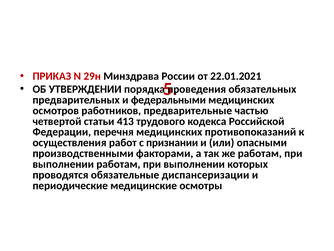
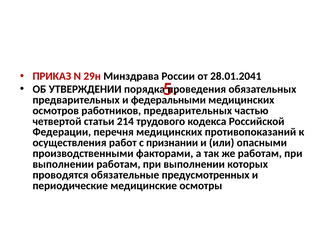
22.01.2021: 22.01.2021 -> 28.01.2041 (236, 76)
работников предварительные: предварительные -> предварительных (188, 110)
413: 413 -> 214 (125, 121)
диспансеризации: диспансеризации -> предусмотренных (206, 175)
